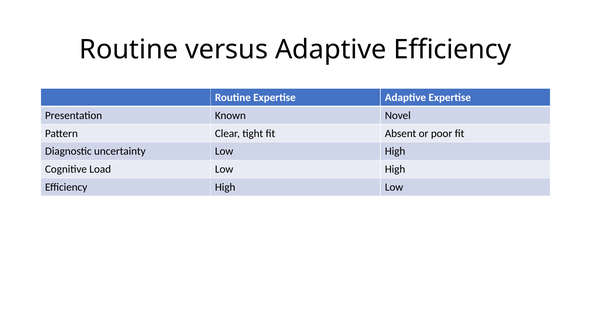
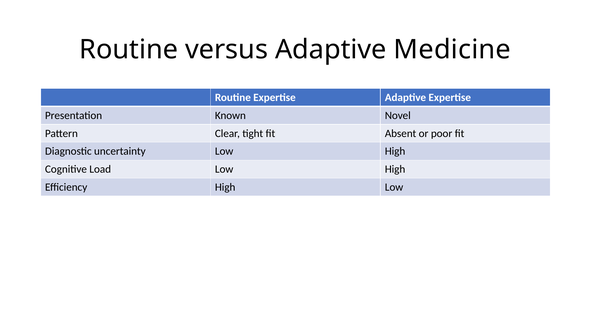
Adaptive Efficiency: Efficiency -> Medicine (452, 50)
